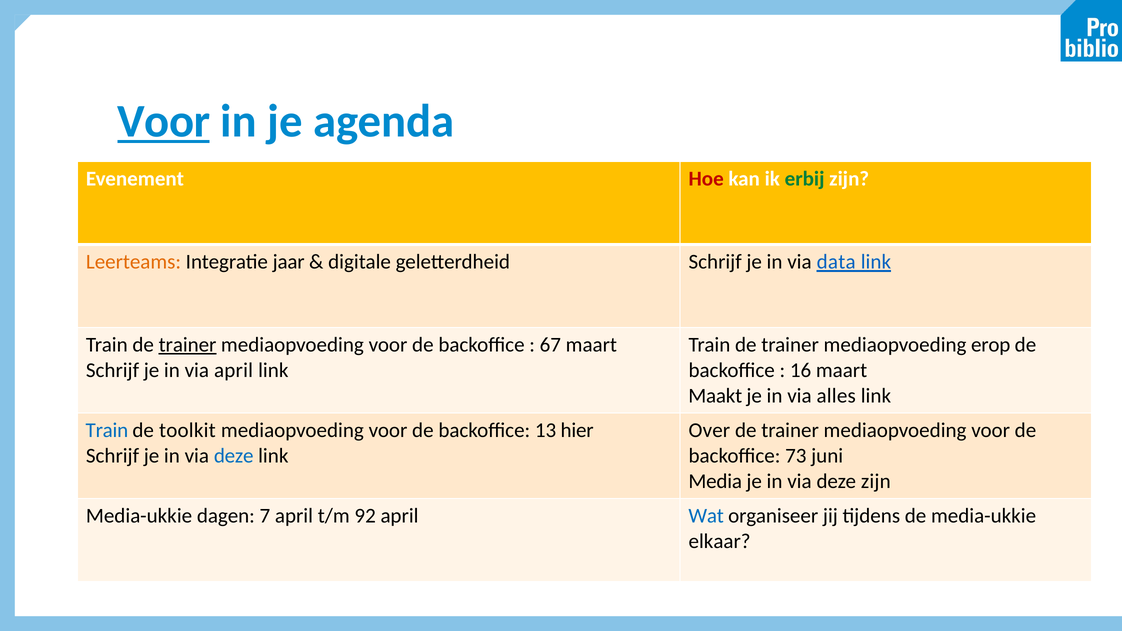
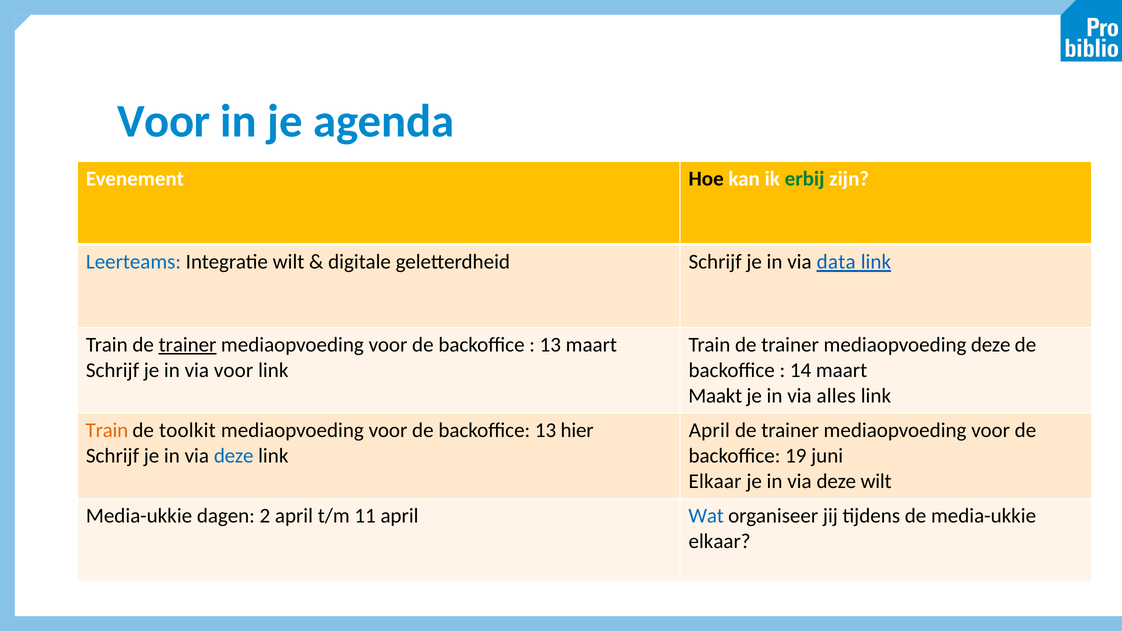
Voor underline: present -> none (164, 122)
Hoe colour: red -> black (706, 179)
Leerteams colour: orange -> blue (133, 262)
Integratie jaar: jaar -> wilt (289, 262)
67: 67 -> 13 (550, 345)
mediaopvoeding erop: erop -> deze (991, 345)
via april: april -> voor (234, 370)
16: 16 -> 14 (801, 370)
Train colour: blue -> orange (107, 430)
Over: Over -> April (709, 430)
73: 73 -> 19 (796, 456)
Media: Media -> Elkaar (715, 482)
deze zijn: zijn -> wilt (876, 482)
7: 7 -> 2 (265, 516)
92: 92 -> 11 (365, 516)
